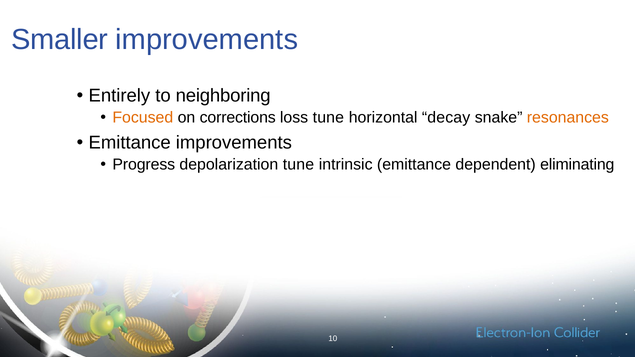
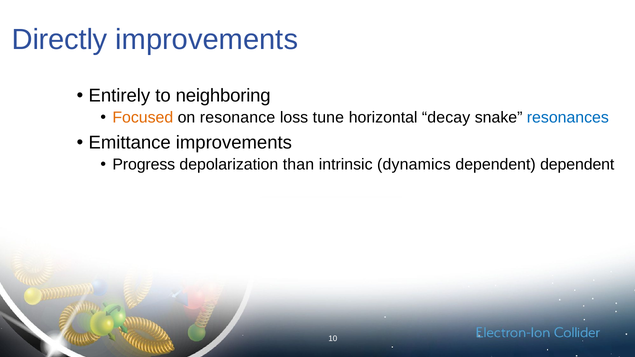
Smaller: Smaller -> Directly (60, 40)
corrections: corrections -> resonance (238, 118)
resonances colour: orange -> blue (568, 118)
depolarization tune: tune -> than (298, 165)
intrinsic emittance: emittance -> dynamics (414, 165)
dependent eliminating: eliminating -> dependent (577, 165)
